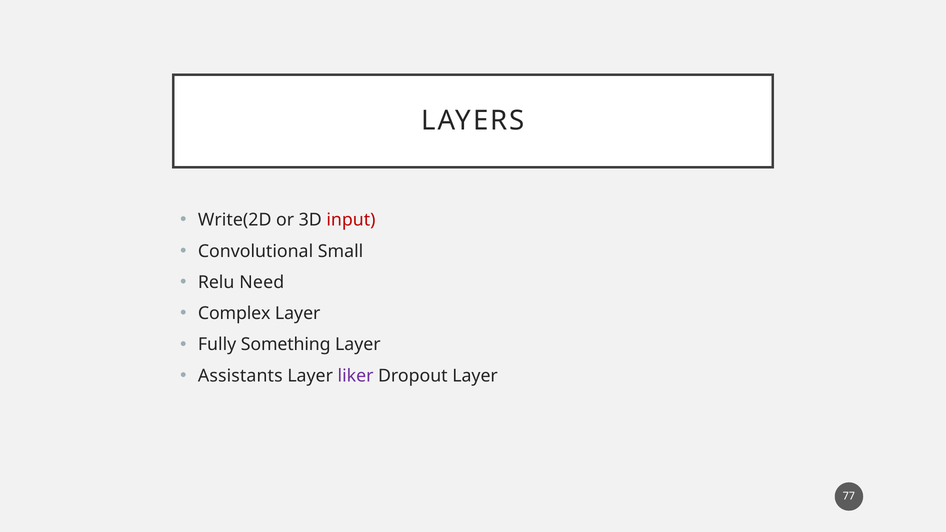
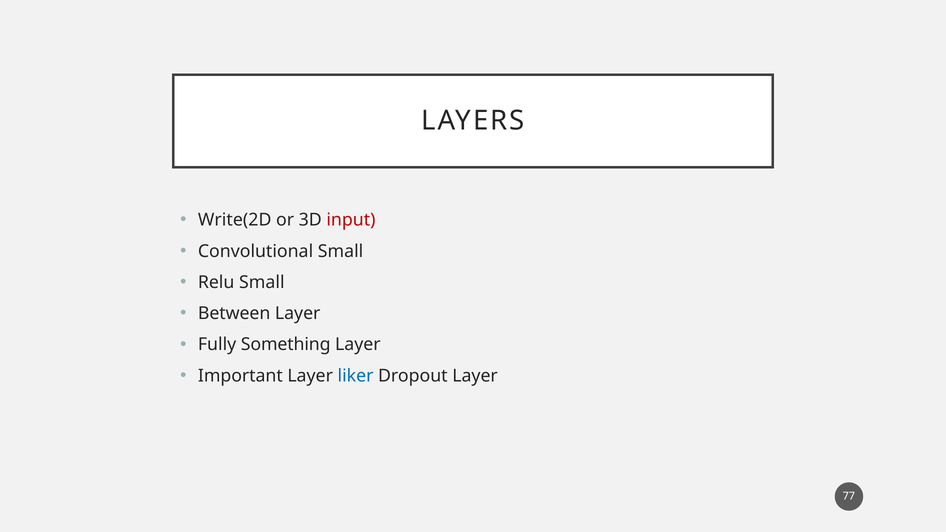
Relu Need: Need -> Small (262, 282)
Complex: Complex -> Between (234, 314)
Assistants: Assistants -> Important (240, 376)
liker colour: purple -> blue (356, 376)
